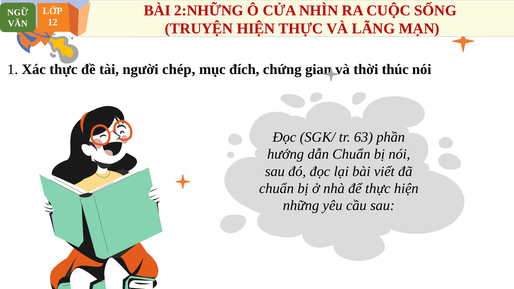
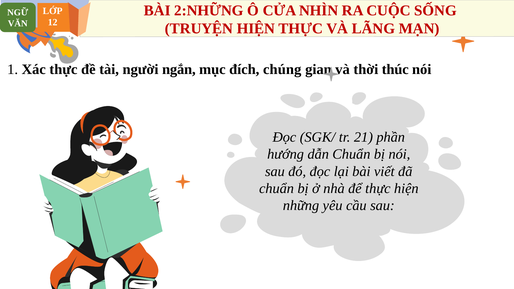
chép: chép -> ngắn (179, 70)
chứng: chứng -> chúng (282, 70)
63: 63 -> 21 (363, 137)
